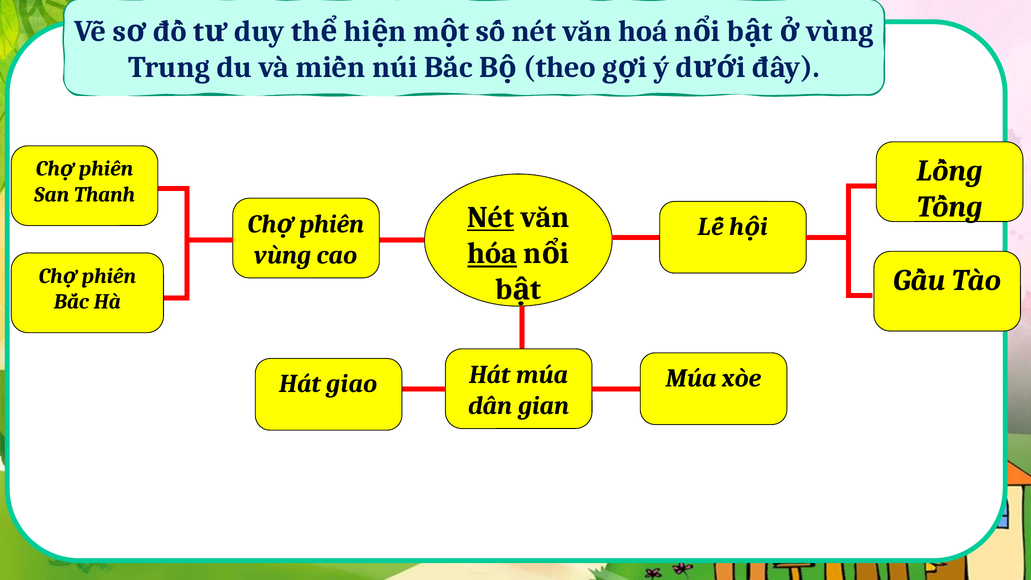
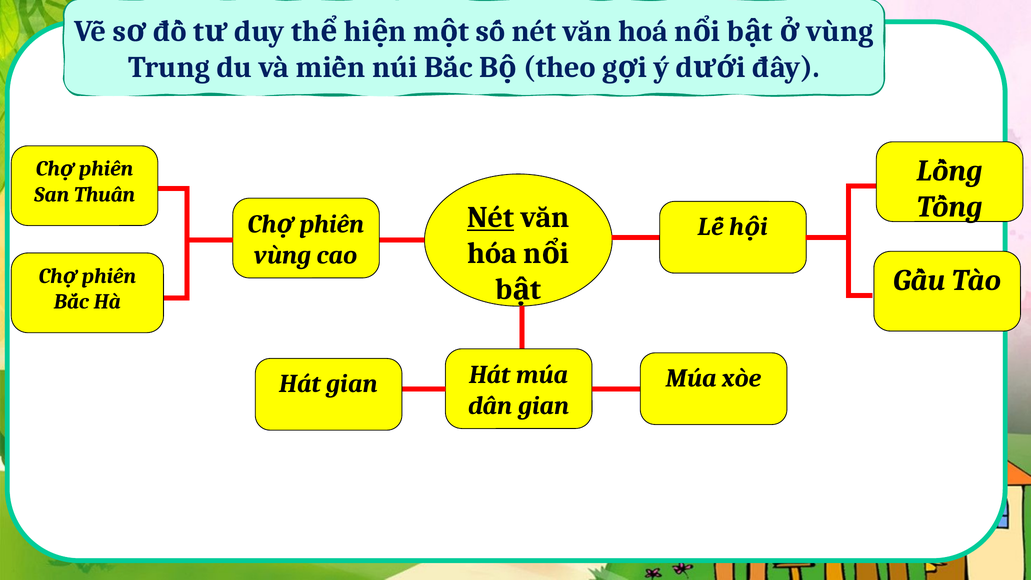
Thanh: Thanh -> Thuần (104, 195)
hóa underline: present -> none (492, 253)
Hát giao: giao -> gian (352, 384)
